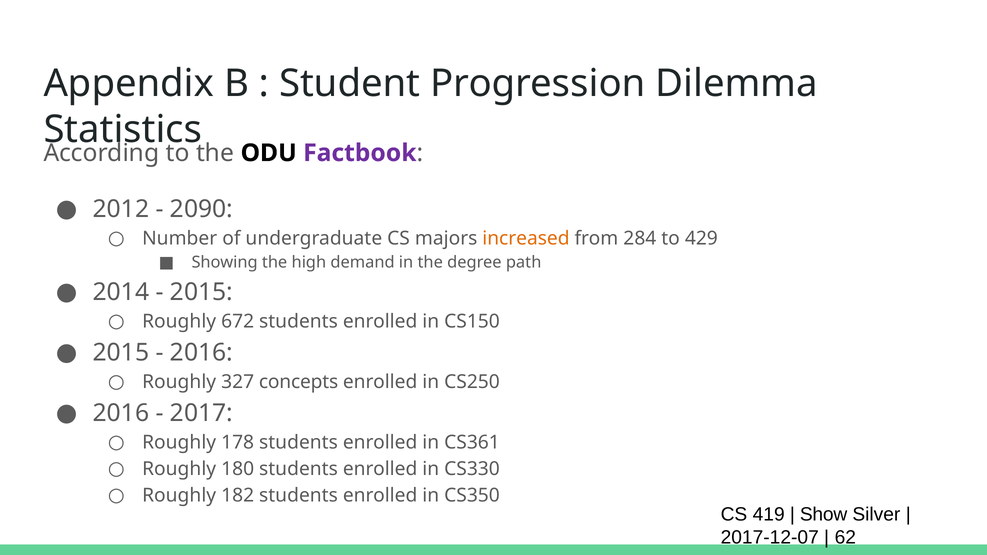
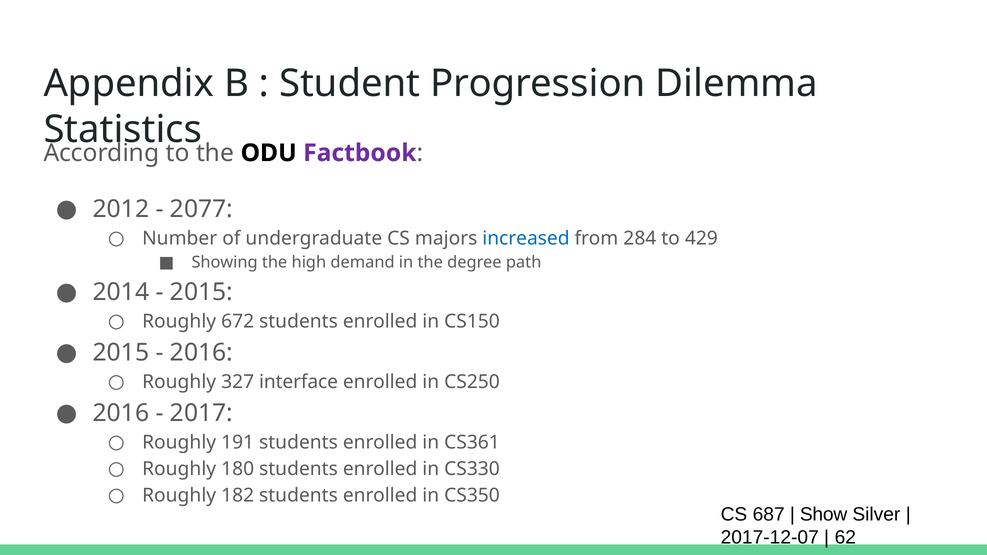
2090: 2090 -> 2077 (201, 209)
increased colour: orange -> blue (526, 238)
concepts: concepts -> interface (299, 382)
178: 178 -> 191 (238, 443)
419: 419 -> 687 (769, 514)
